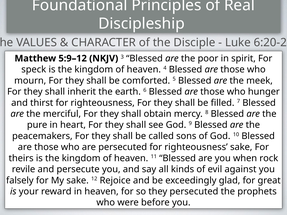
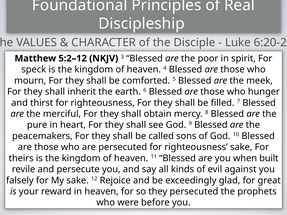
5:9–12: 5:9–12 -> 5:2–12 (73, 58)
rock: rock -> built (269, 158)
